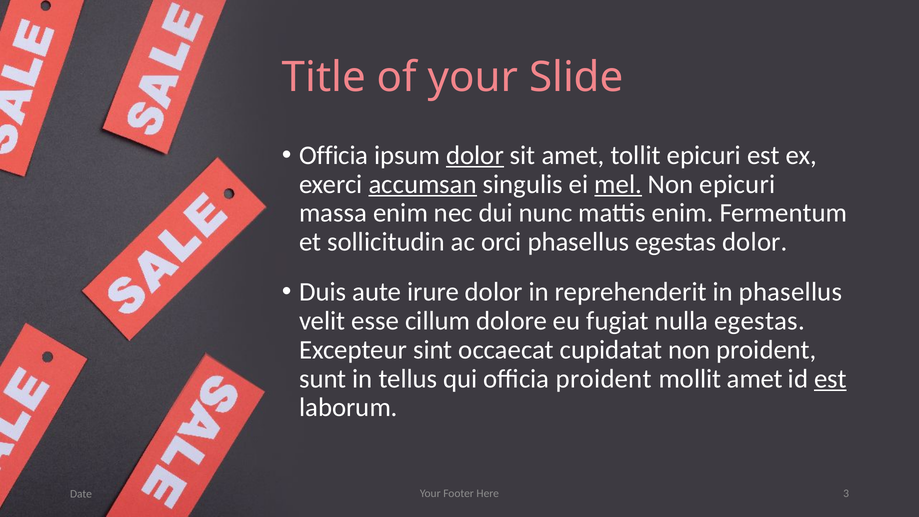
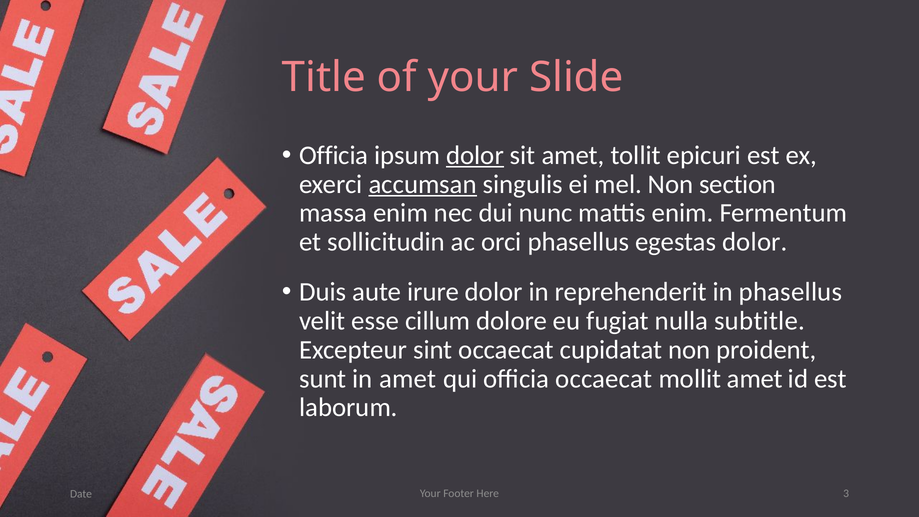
mel underline: present -> none (618, 184)
Non epicuri: epicuri -> section (738, 184)
nulla egestas: egestas -> subtitle (760, 321)
in tellus: tellus -> amet (408, 379)
officia proident: proident -> occaecat (604, 379)
est underline: present -> none (830, 379)
